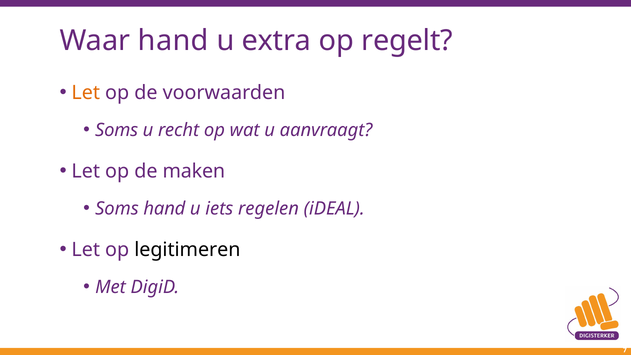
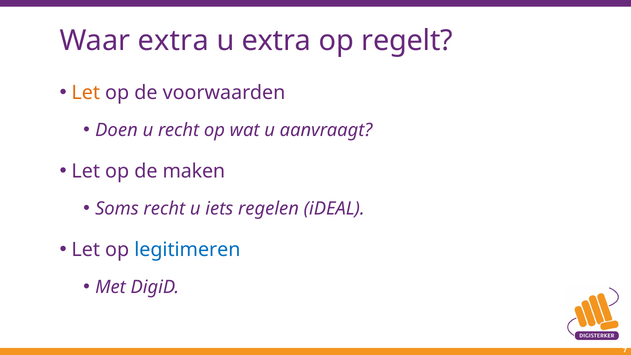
Waar hand: hand -> extra (173, 41)
Soms: Soms -> Doen (116, 130)
Soms hand: hand -> recht (164, 209)
legitimeren colour: black -> blue (187, 250)
